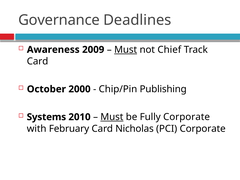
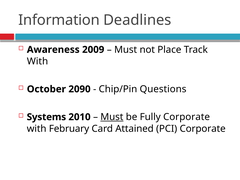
Governance: Governance -> Information (59, 20)
Must underline: present -> none (126, 50)
Chief: Chief -> Place (169, 50)
Card: Card -> With (37, 61)
2000: 2000 -> 2090 (80, 89)
Publishing: Publishing -> Questions (163, 89)
Nicholas: Nicholas -> Attained (135, 129)
